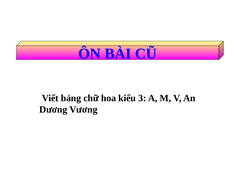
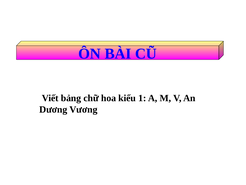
3: 3 -> 1 (142, 98)
